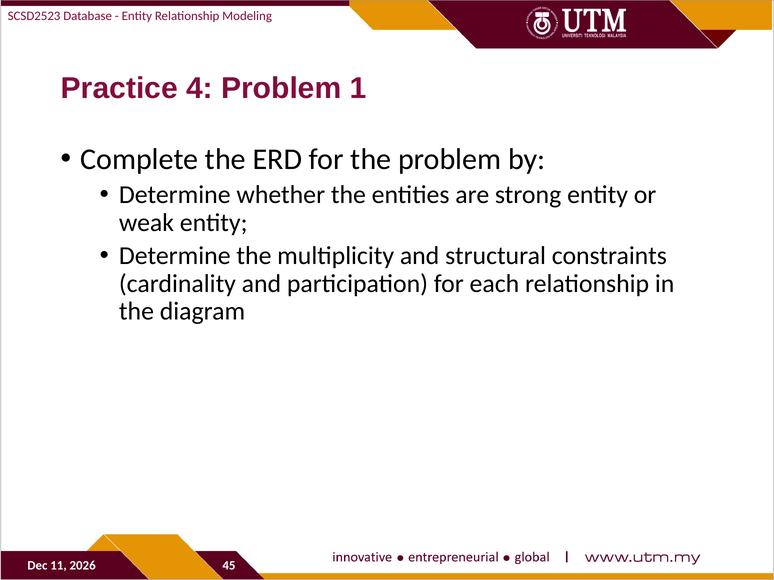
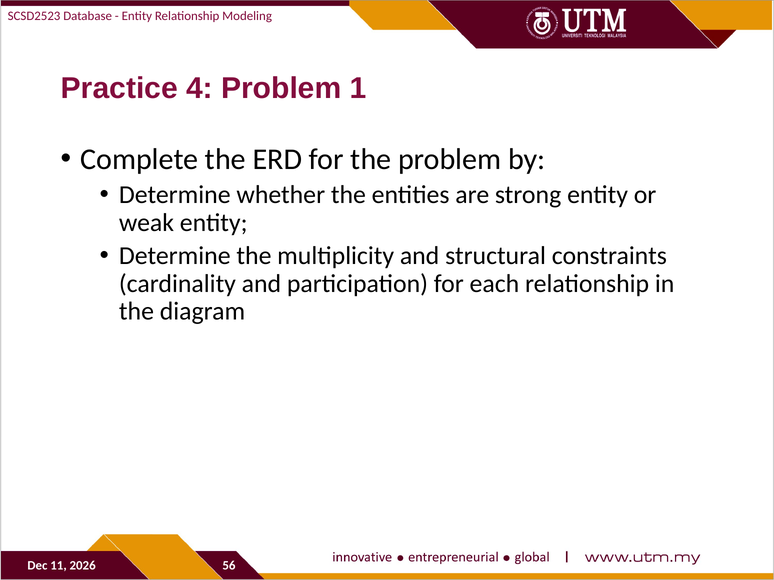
45: 45 -> 56 (229, 566)
